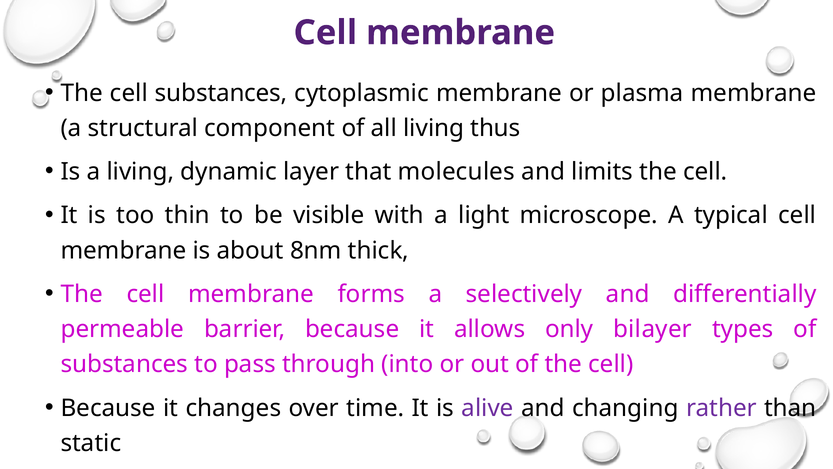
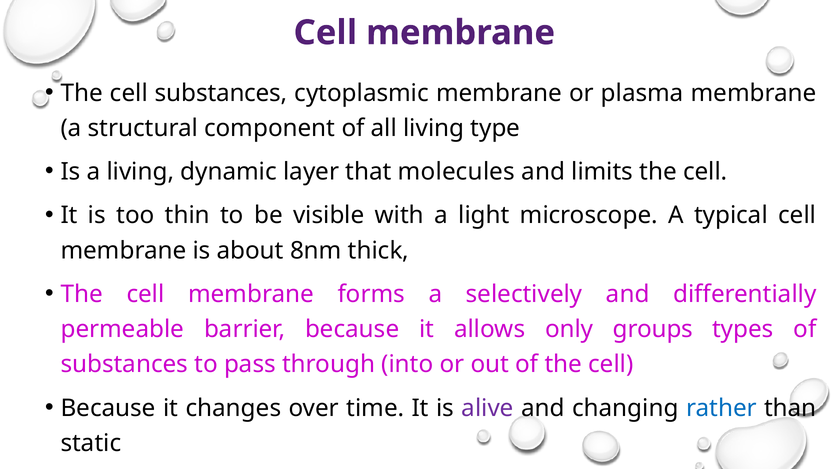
thus: thus -> type (495, 128)
bilayer: bilayer -> groups (653, 329)
rather colour: purple -> blue (721, 408)
